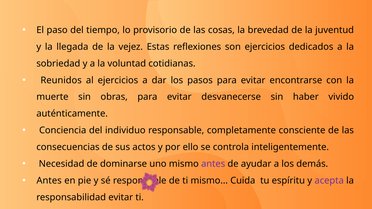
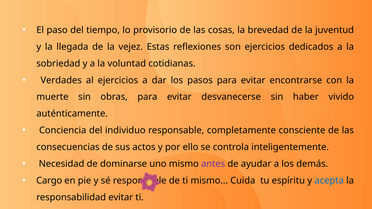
Reunidos: Reunidos -> Verdades (61, 80)
Antes: Antes -> Cargo (49, 181)
acepta colour: purple -> blue (329, 181)
